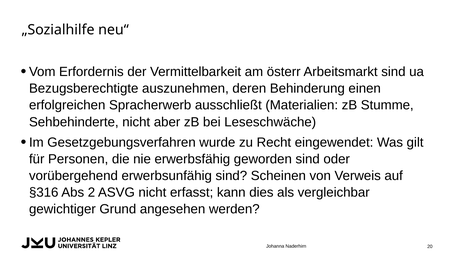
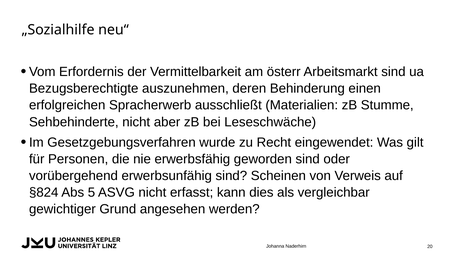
§316: §316 -> §824 (44, 192)
2: 2 -> 5 (91, 192)
